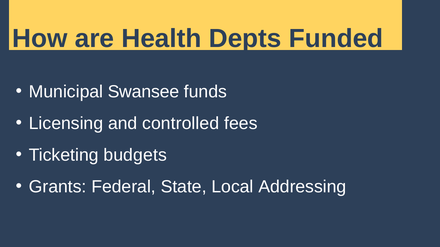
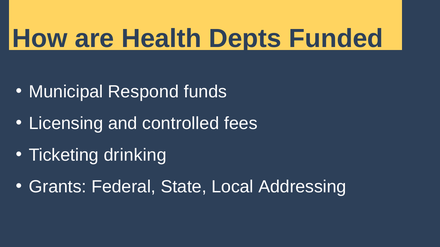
Swansee: Swansee -> Respond (143, 92)
budgets: budgets -> drinking (135, 155)
